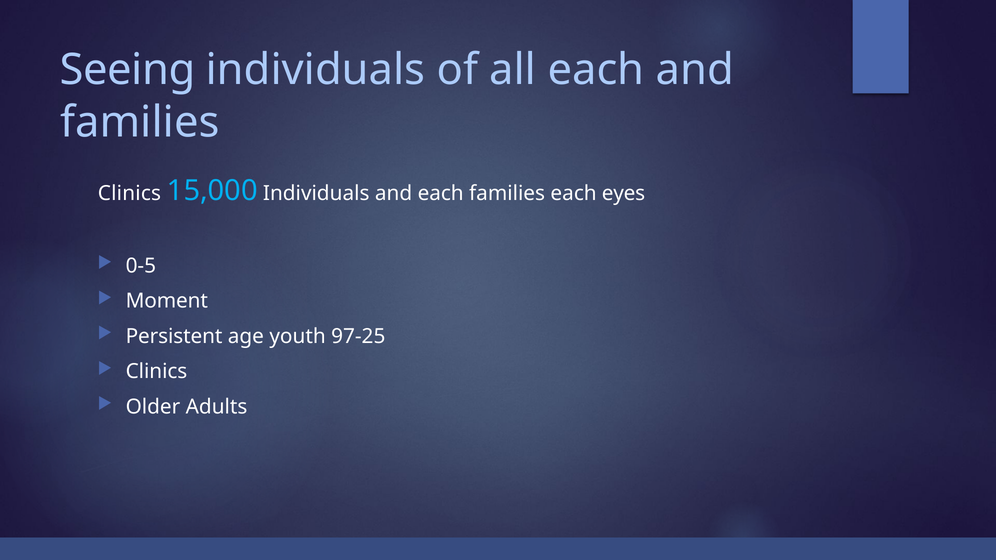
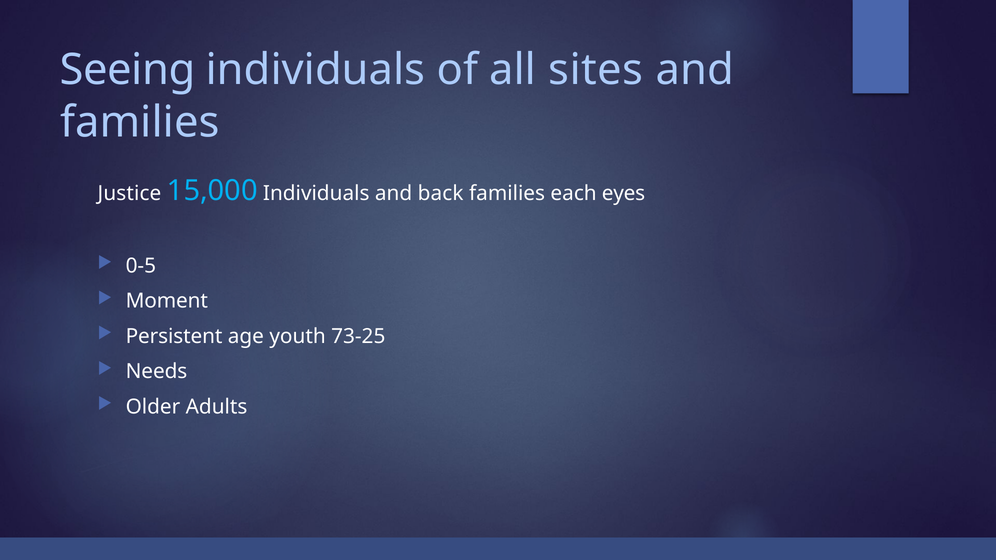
all each: each -> sites (596, 70)
Clinics: Clinics -> Justice (129, 194)
and each: each -> back (441, 194)
97-25: 97-25 -> 73-25 (358, 337)
Clinics: Clinics -> Needs (156, 372)
